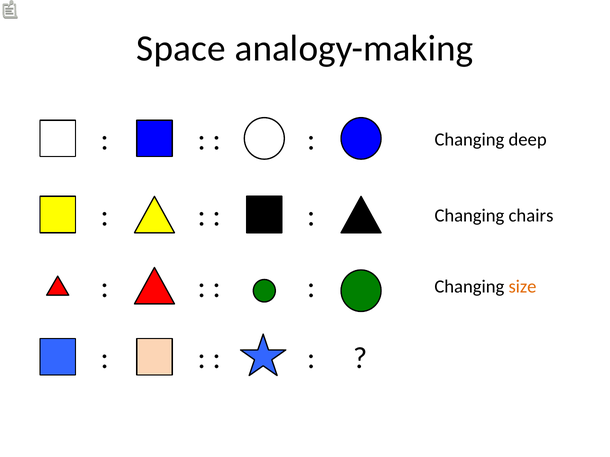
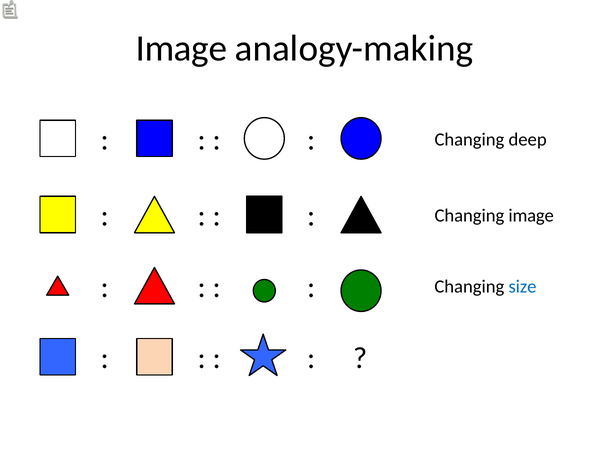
Space: Space -> Image (181, 48)
Changing chairs: chairs -> image (531, 216)
size colour: orange -> blue (522, 287)
